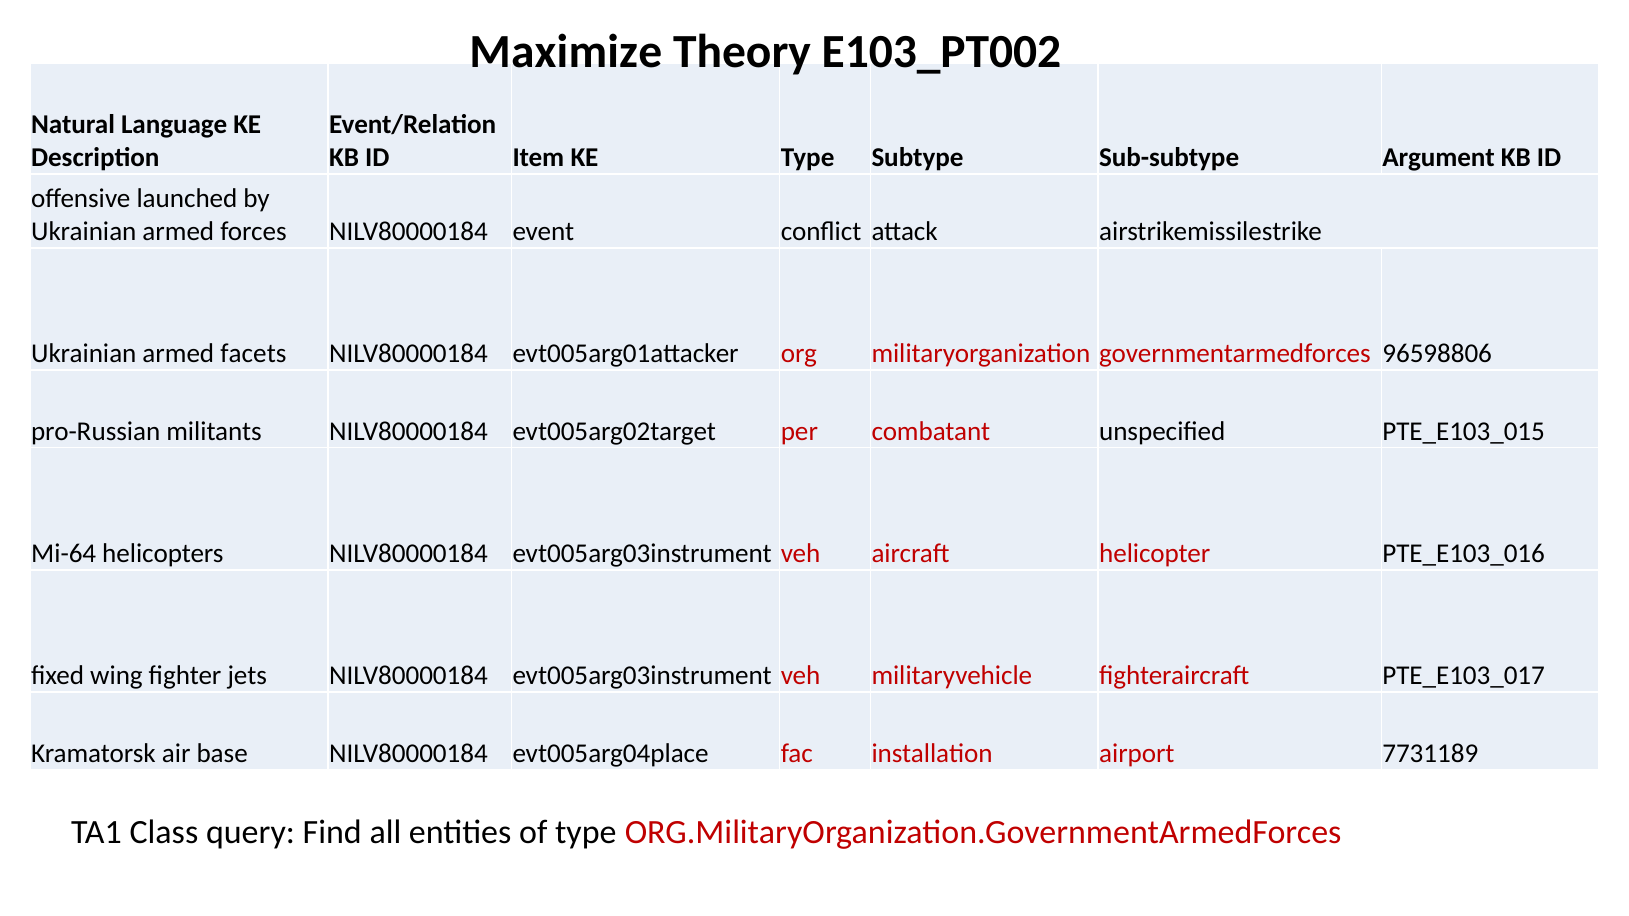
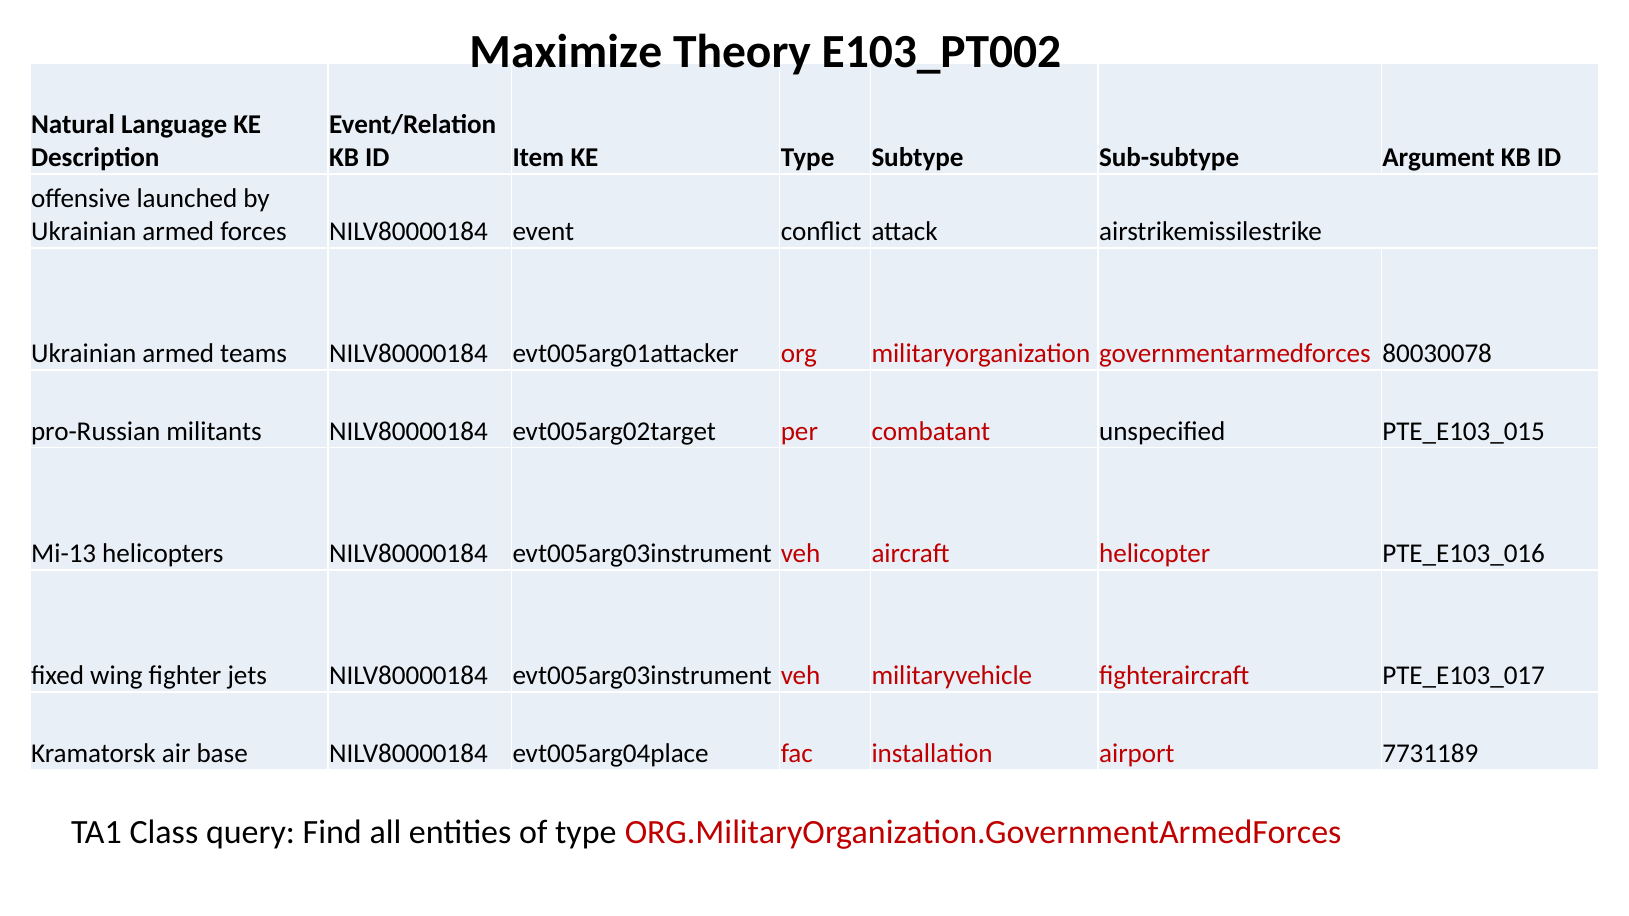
facets: facets -> teams (254, 354)
96598806: 96598806 -> 80030078 (1437, 354)
Mi-64: Mi-64 -> Mi-13 (64, 554)
